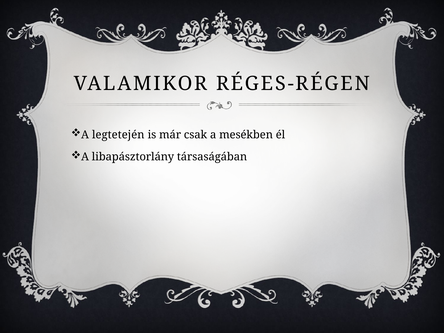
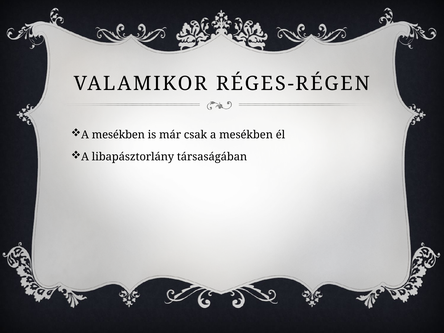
legtetején: legtetején -> mesékben (118, 135)
